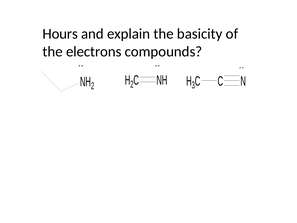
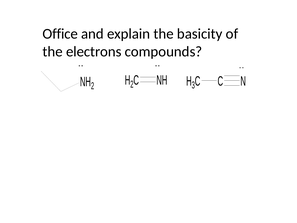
Hours: Hours -> Office (60, 34)
